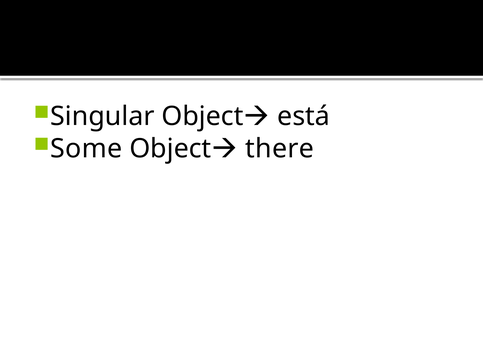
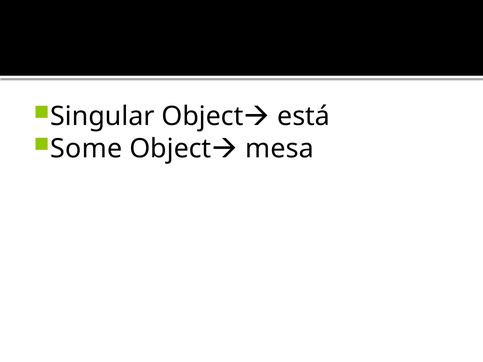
there: there -> mesa (280, 149)
